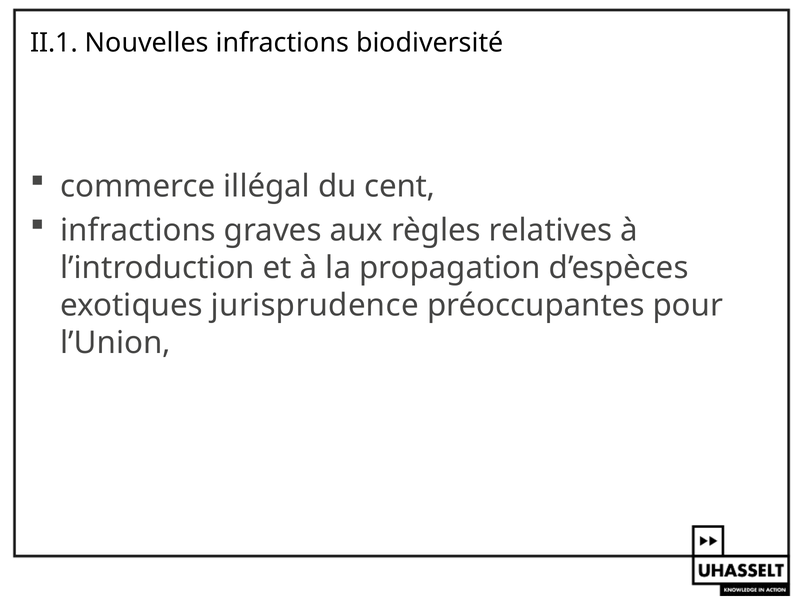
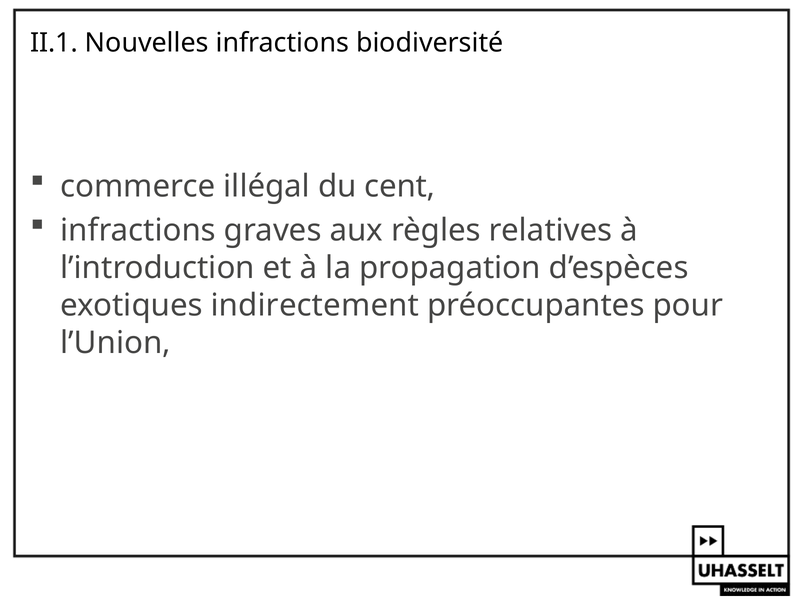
jurisprudence: jurisprudence -> indirectement (315, 305)
